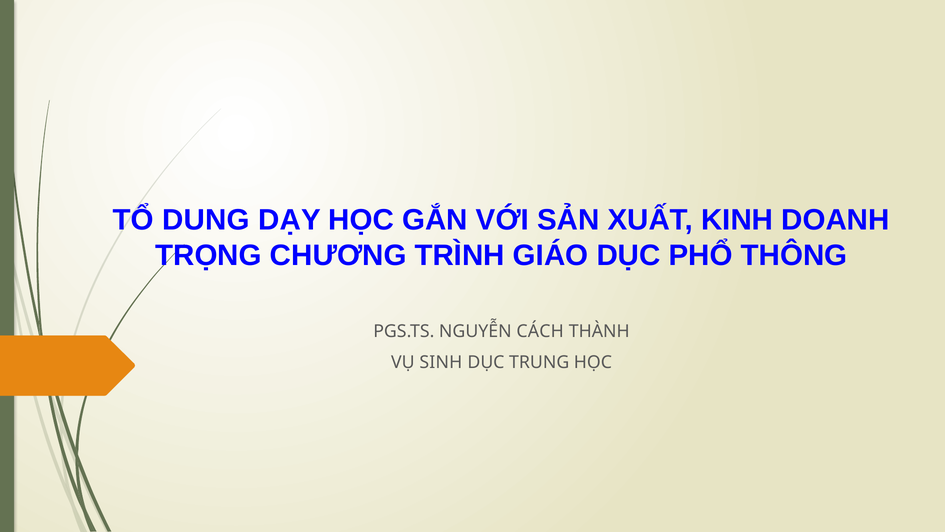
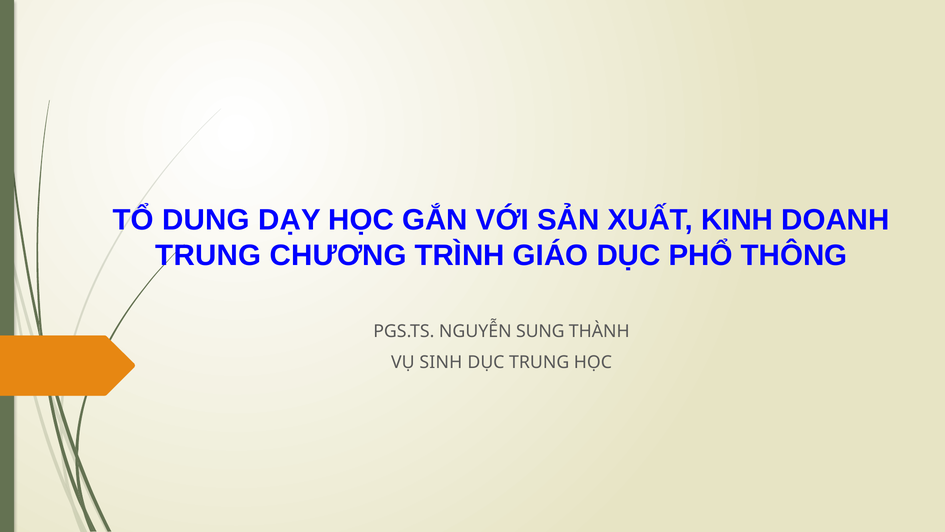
TRỌNG: TRỌNG -> TRUNG (208, 255)
CÁCH: CÁCH -> SUNG (540, 331)
